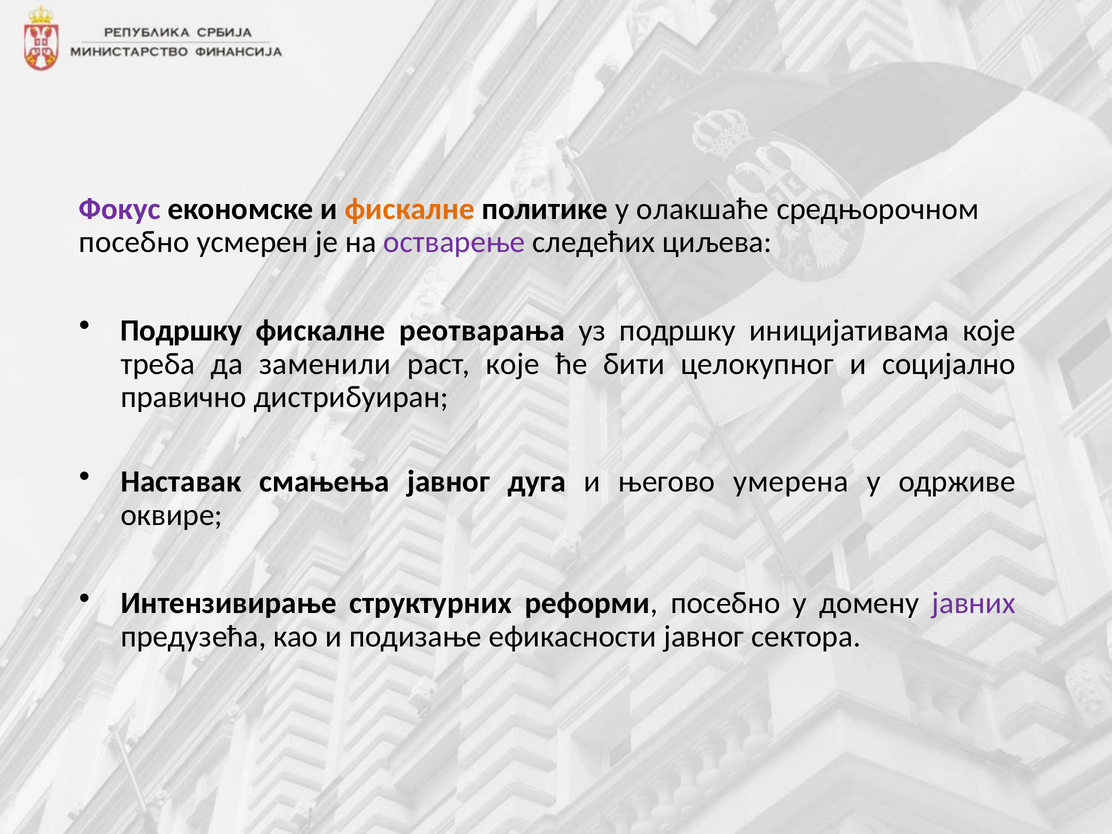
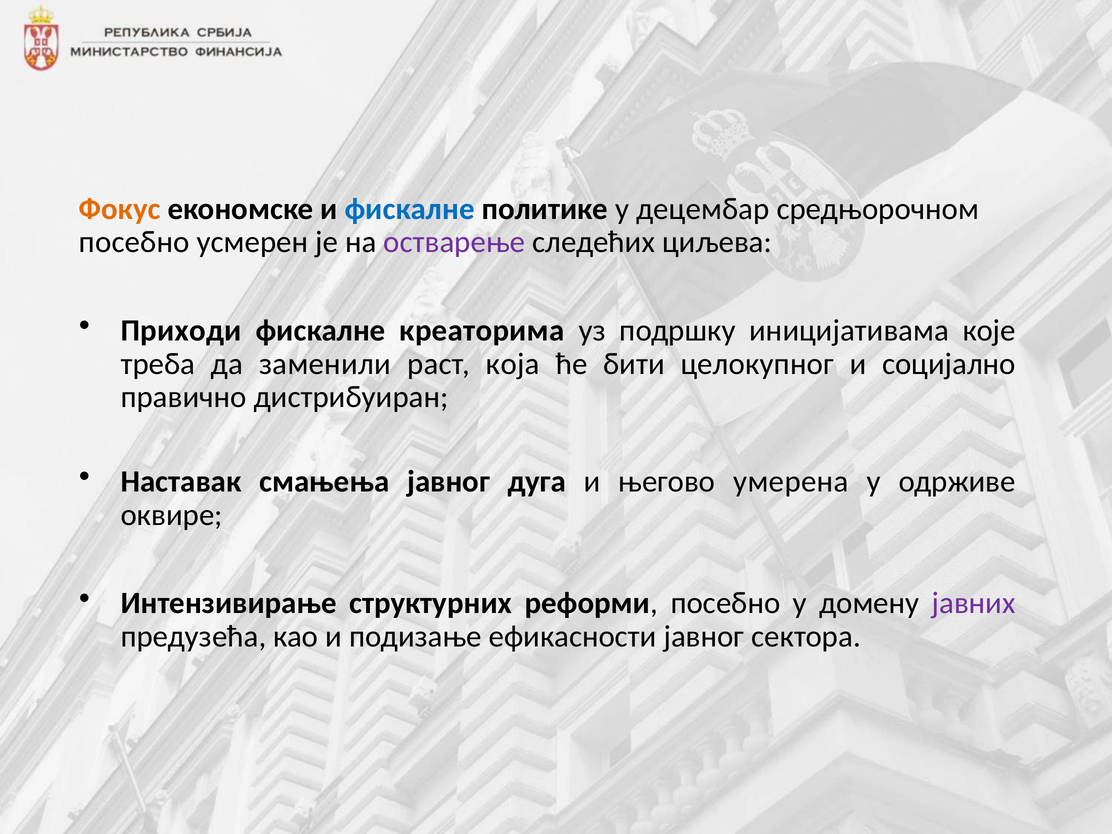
Фокус colour: purple -> orange (120, 209)
фискалне colour: orange -> blue (410, 209)
олакшаће: олакшаће -> децембар (703, 209)
Подршку: Подршку -> Приходи (181, 330)
реотварања: реотварања -> креаторима (482, 330)
раст које: које -> која (513, 364)
